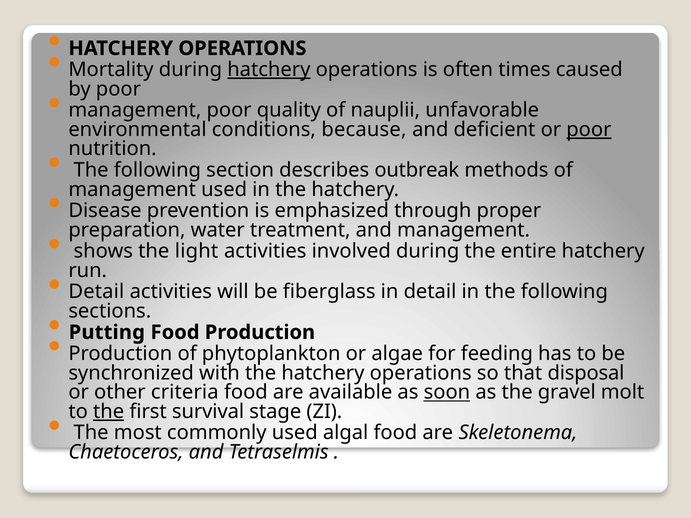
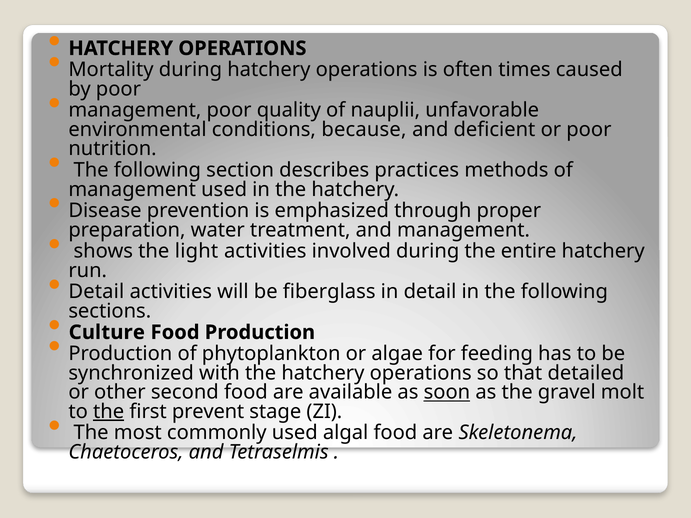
hatchery underline: present -> none (269, 70)
poor underline: present -> none (589, 130)
outbreak: outbreak -> practices (417, 170)
Putting: Putting -> Culture (107, 333)
disposal: disposal -> detailed (586, 373)
criteria: criteria -> second (185, 392)
survival: survival -> prevent (208, 412)
